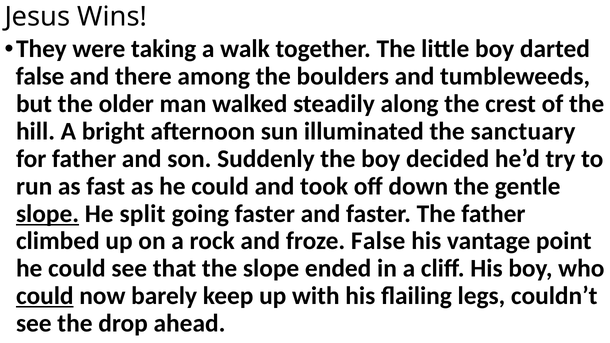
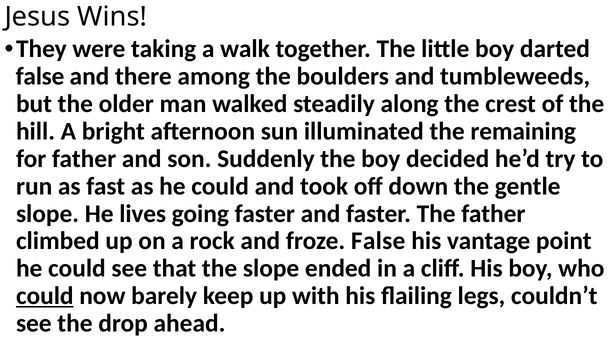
sanctuary: sanctuary -> remaining (523, 131)
slope underline: present -> none (48, 214)
split: split -> lives (143, 214)
